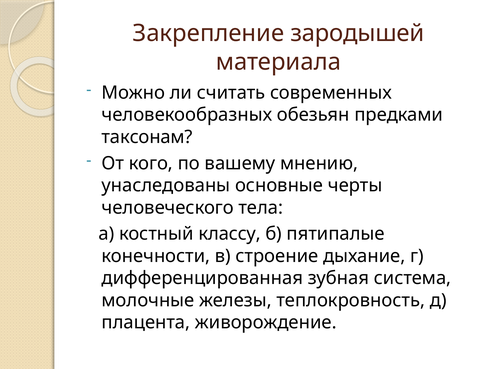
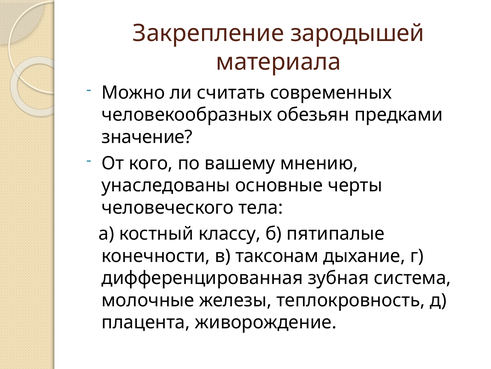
таксонам: таксонам -> значение (147, 137)
строение: строение -> таксонам (277, 256)
